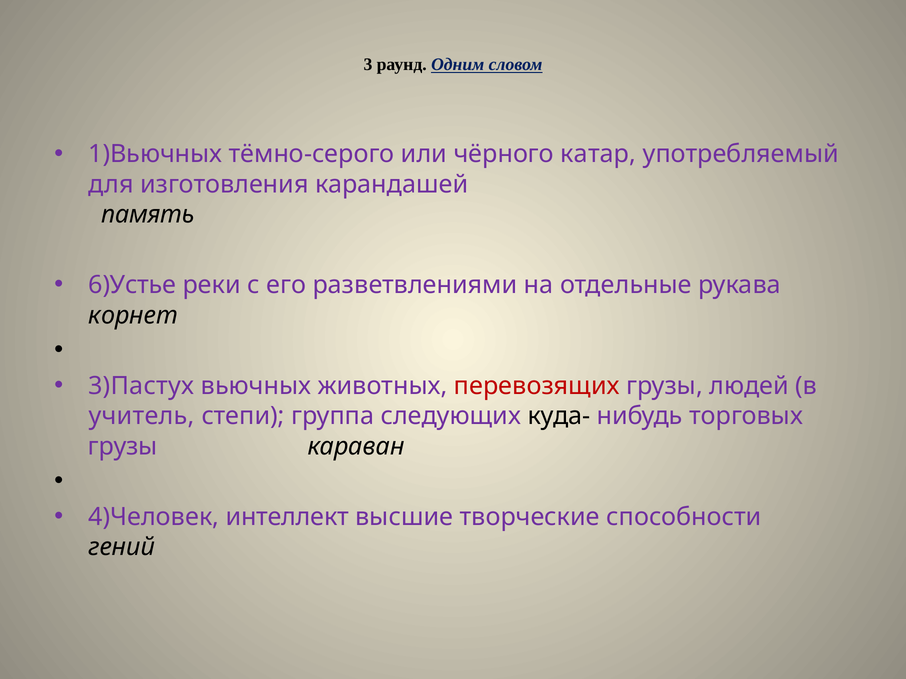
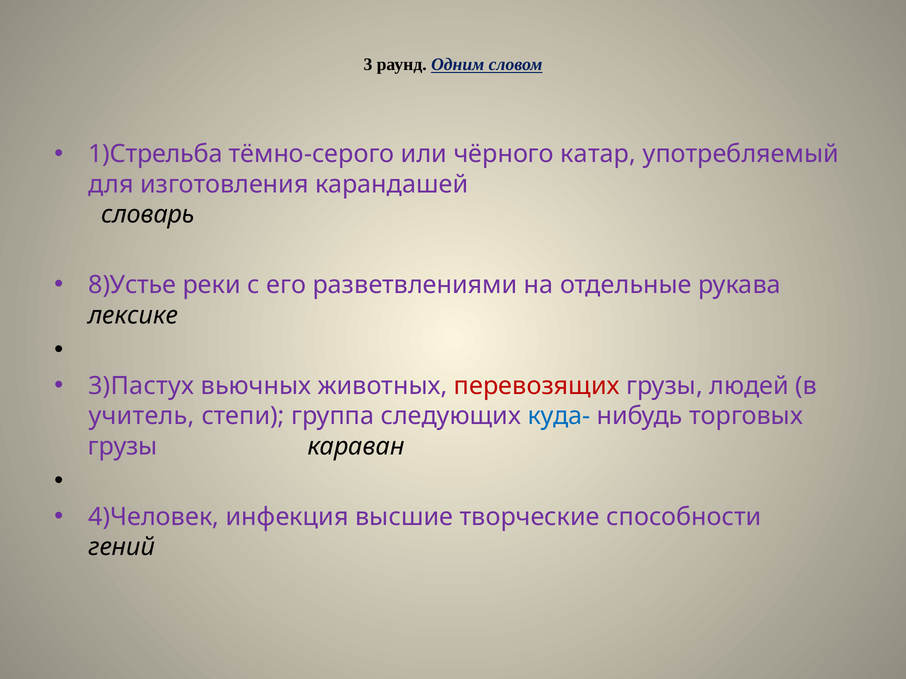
1)Вьючных: 1)Вьючных -> 1)Стрельба (155, 154)
память: память -> словарь (148, 215)
6)Устье: 6)Устье -> 8)Устье (132, 285)
корнет: корнет -> лексике (133, 316)
куда- colour: black -> blue (559, 416)
интеллект: интеллект -> инфекция (287, 517)
